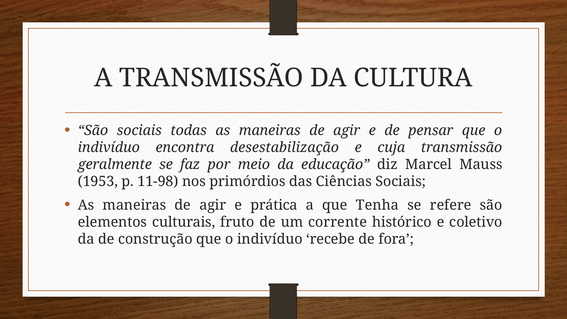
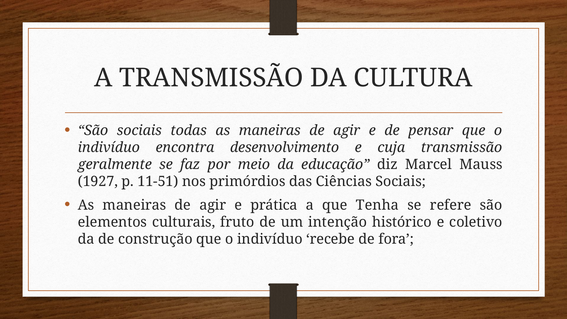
desestabilização: desestabilização -> desenvolvimento (285, 148)
1953: 1953 -> 1927 (98, 182)
11-98: 11-98 -> 11-51 (158, 182)
corrente: corrente -> intenção (338, 222)
